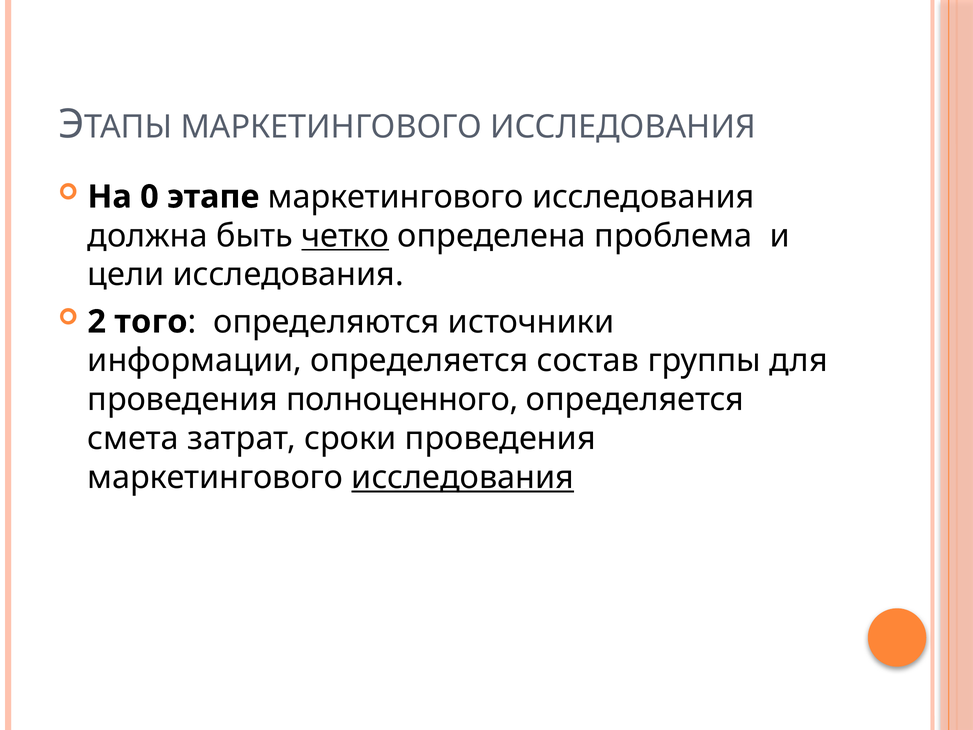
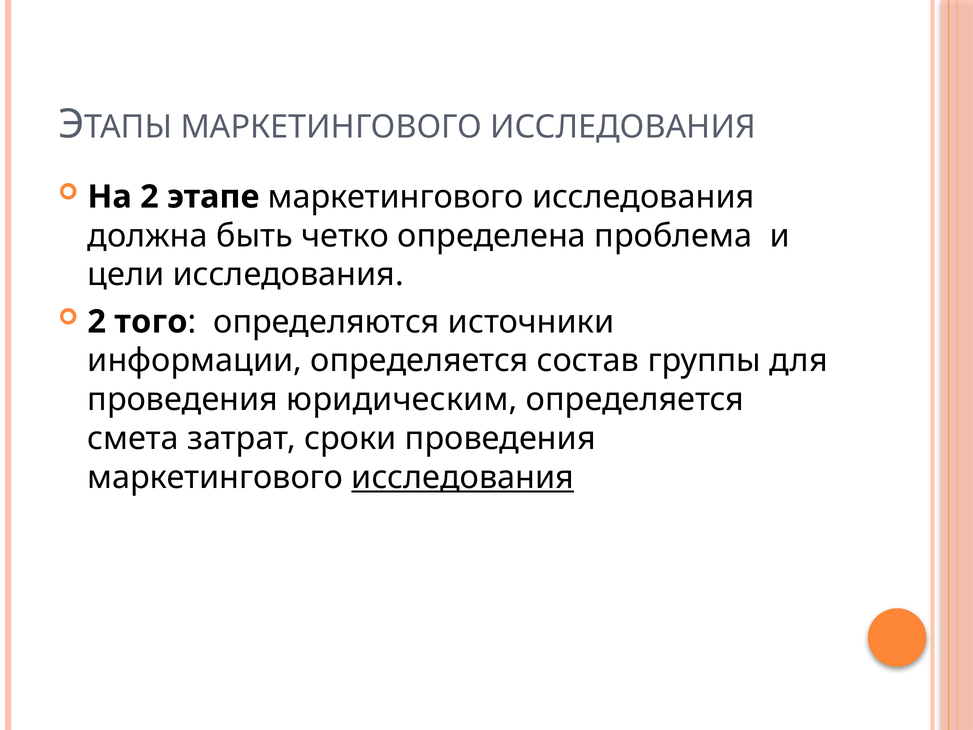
На 0: 0 -> 2 (149, 197)
четко underline: present -> none (345, 236)
полноценного: полноценного -> юридическим (402, 400)
